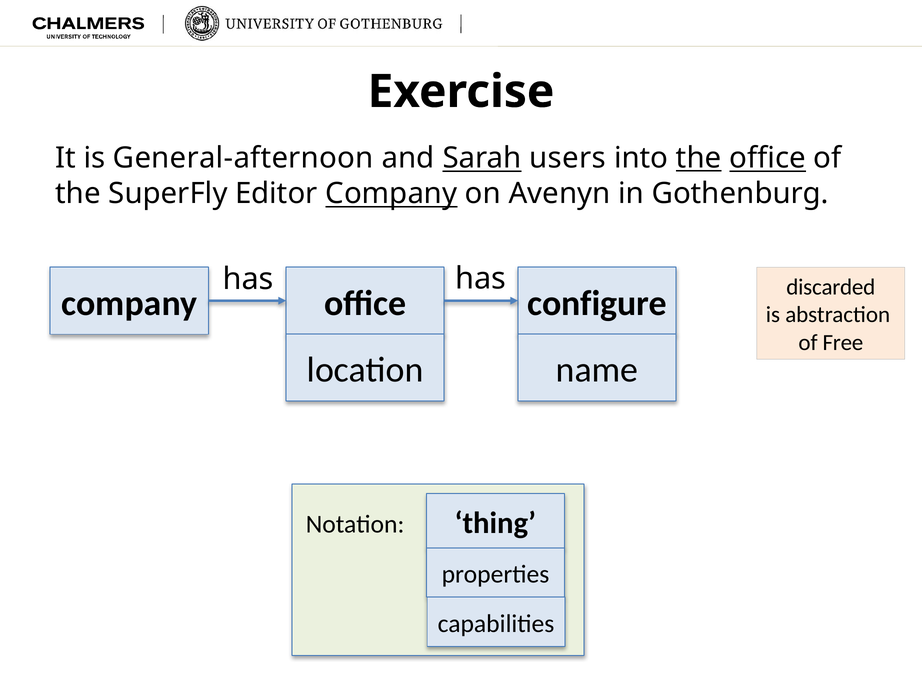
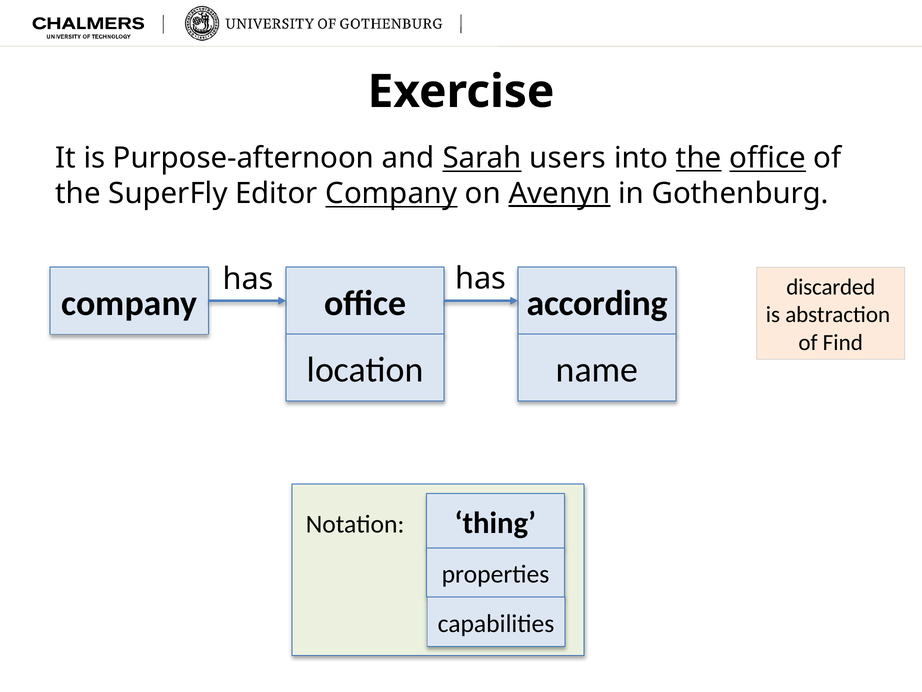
General-afternoon: General-afternoon -> Purpose-afternoon (243, 158)
Avenyn underline: none -> present (560, 193)
configure: configure -> according (597, 303)
Free: Free -> Find (843, 342)
